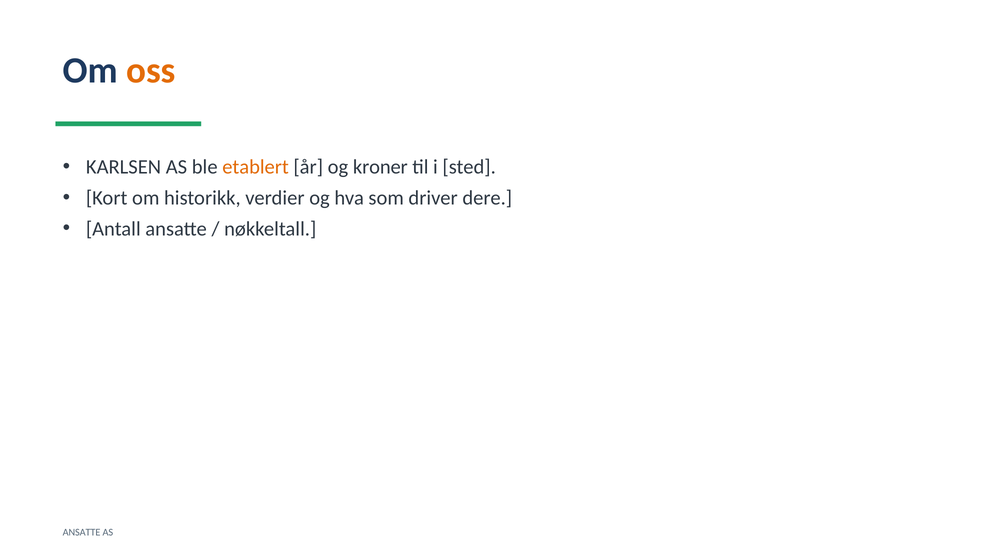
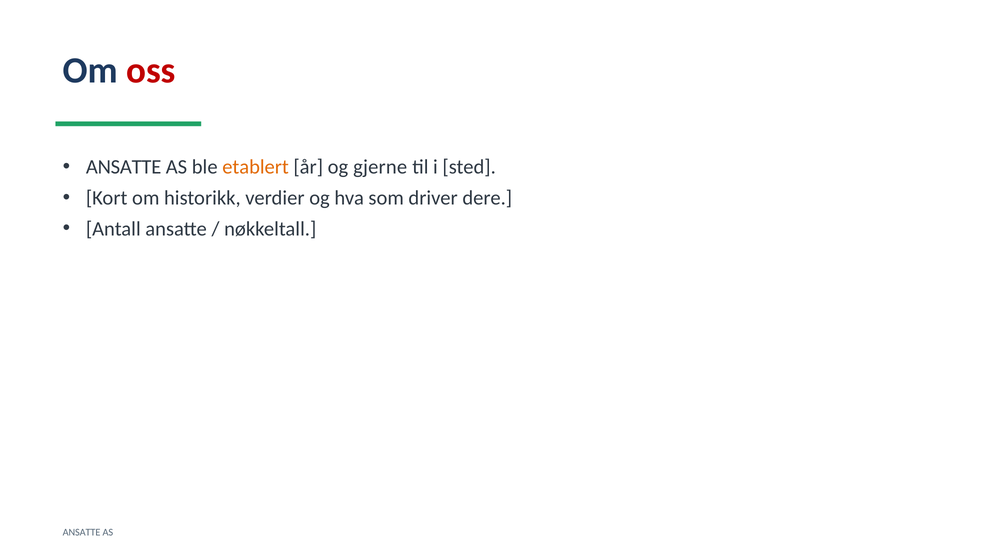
oss colour: orange -> red (151, 70)
KARLSEN: KARLSEN -> ANSATTE (124, 167)
kroner: kroner -> gjerne (380, 167)
